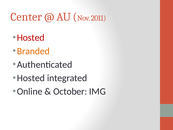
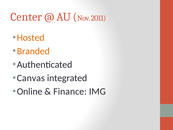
Hosted colour: red -> orange (31, 38)
Hosted: Hosted -> Canvas (31, 78)
October: October -> Finance (70, 91)
